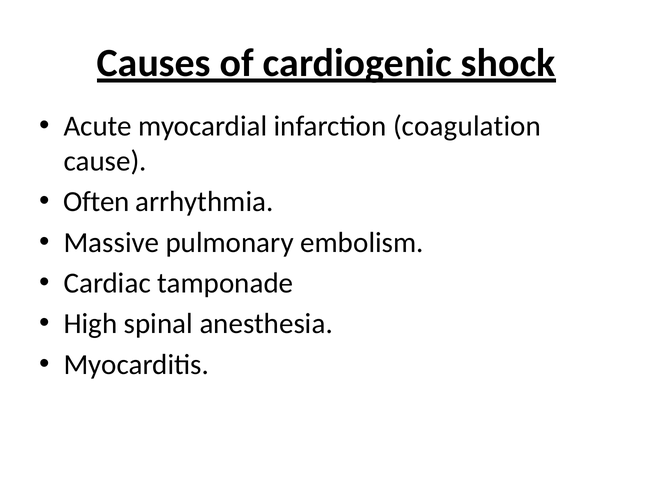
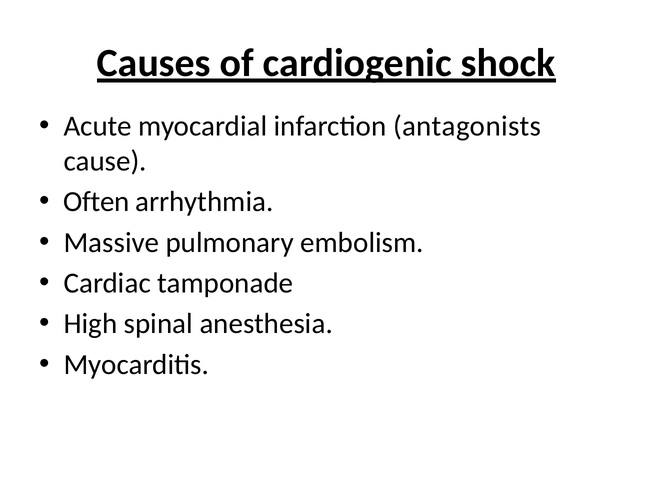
coagulation: coagulation -> antagonists (467, 126)
